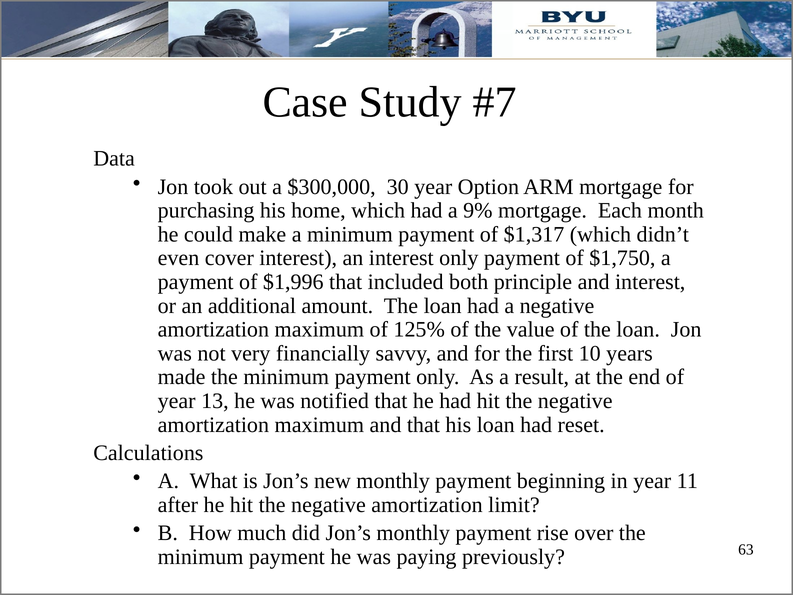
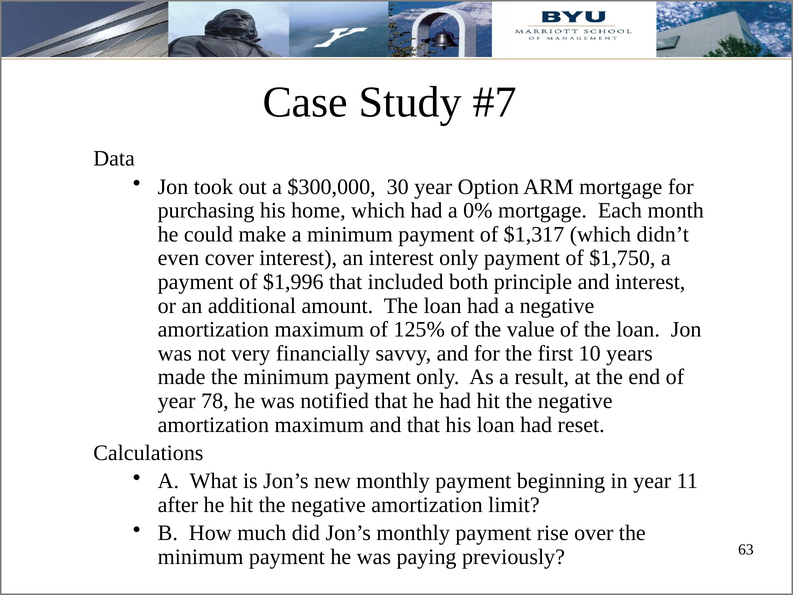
9%: 9% -> 0% (478, 210)
13: 13 -> 78 (215, 401)
